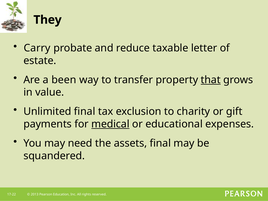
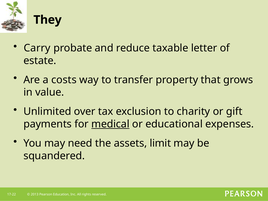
been: been -> costs (64, 80)
that underline: present -> none (211, 80)
Unlimited final: final -> over (85, 112)
assets final: final -> limit (160, 143)
